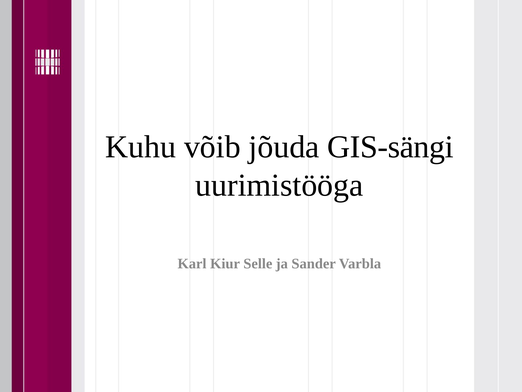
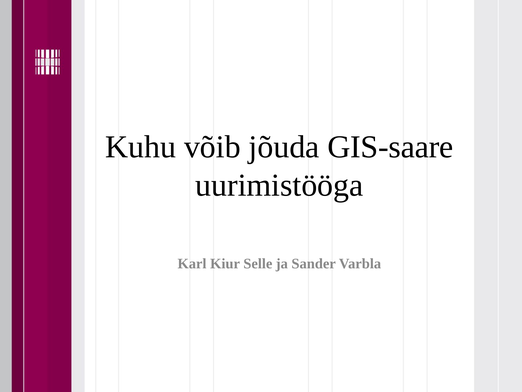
GIS-sängi: GIS-sängi -> GIS-saare (390, 147)
